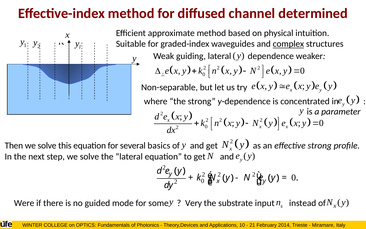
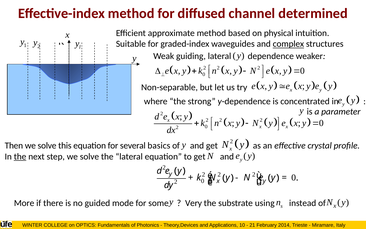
effective strong: strong -> crystal (320, 145)
the underline: none -> present (20, 156)
Were: Were -> More (24, 203)
input: input -> using (265, 203)
